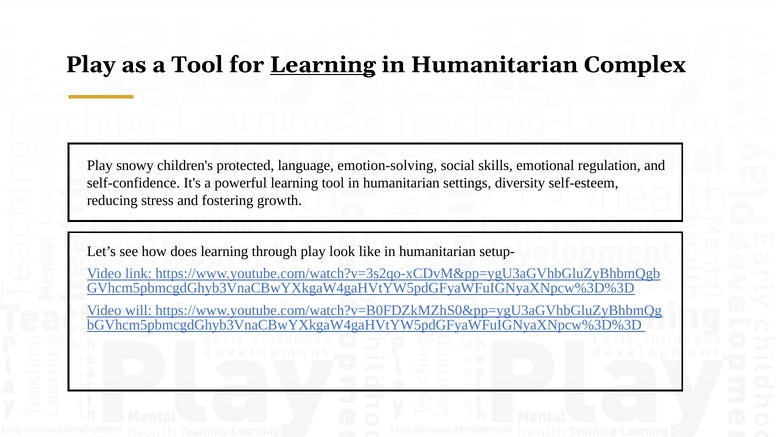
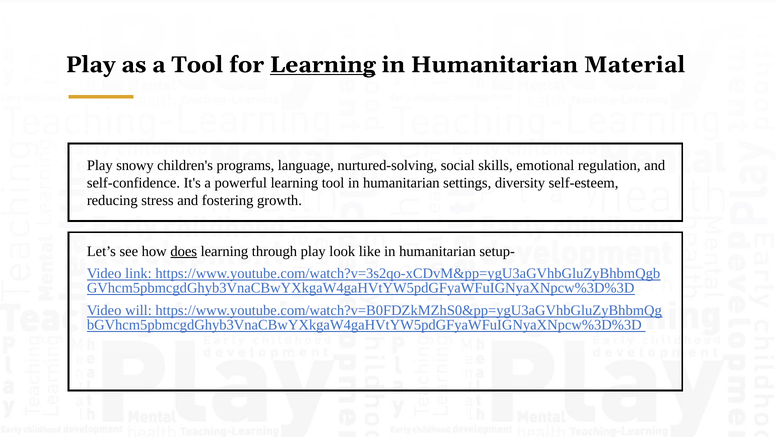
Complex: Complex -> Material (635, 65)
protected: protected -> programs (245, 165)
emotion-solving: emotion-solving -> nurtured-solving (387, 165)
does underline: none -> present (184, 251)
